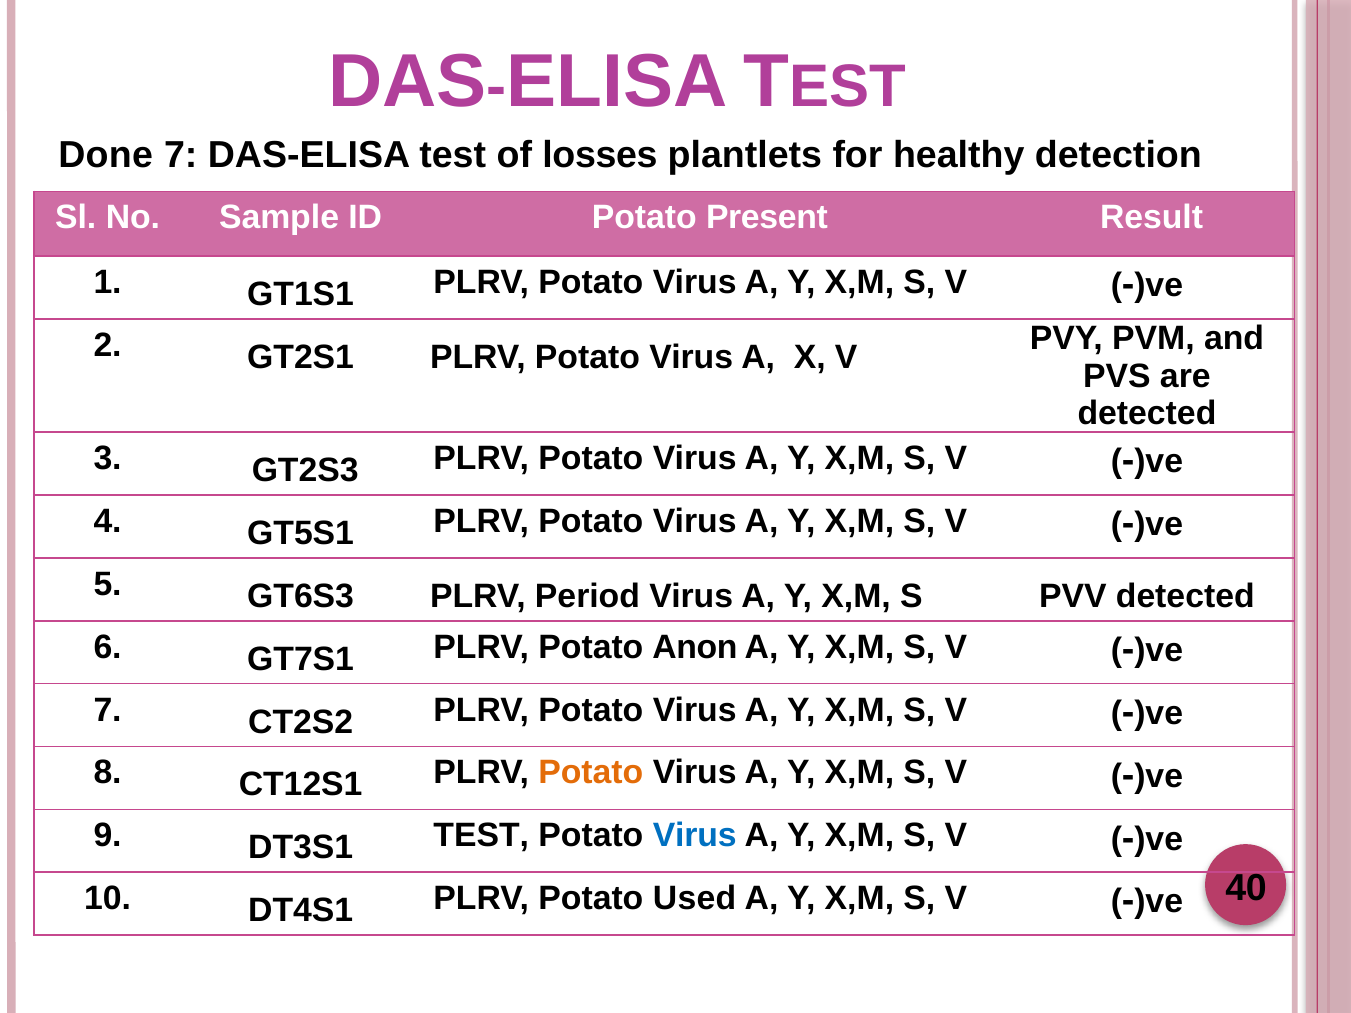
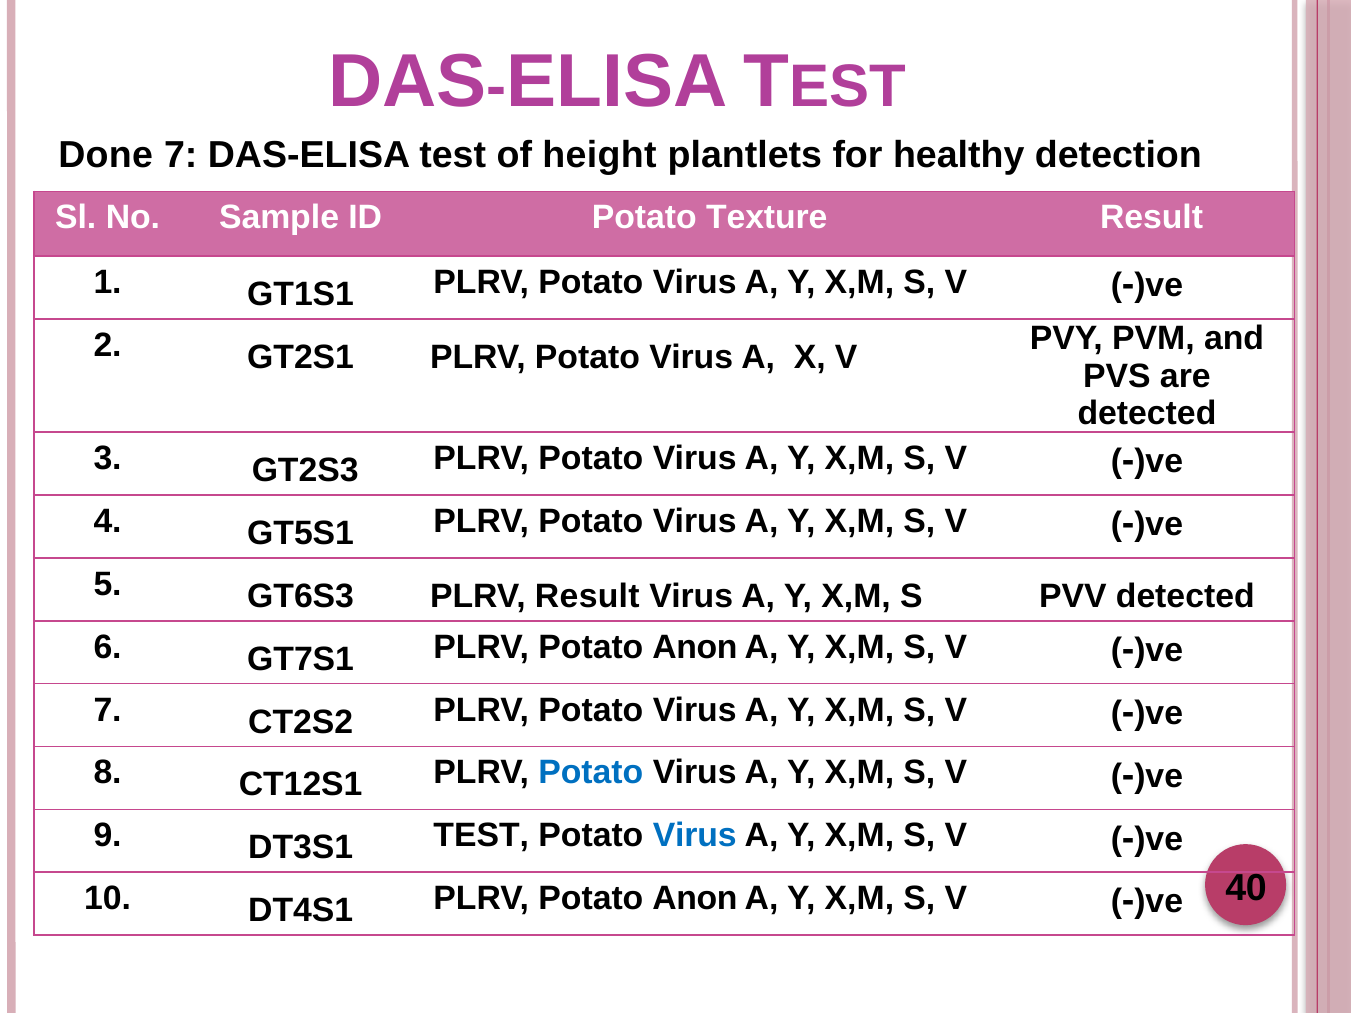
losses: losses -> height (600, 156)
Present: Present -> Texture (767, 218)
PLRV Period: Period -> Result (587, 596)
Potato colour: orange -> blue (591, 773)
DT4S1 PLRV Potato Used: Used -> Anon (695, 899)
